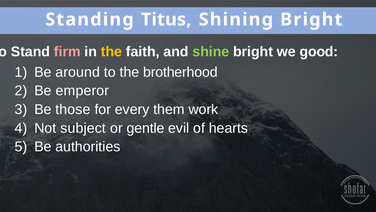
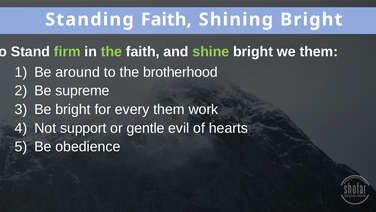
Standing Titus: Titus -> Faith (166, 20)
firm colour: pink -> light green (67, 52)
the colour: yellow -> light green (111, 52)
we good: good -> them (319, 52)
emperor: emperor -> supreme (82, 91)
Be those: those -> bright (73, 109)
subject: subject -> support (83, 128)
authorities: authorities -> obedience (88, 146)
